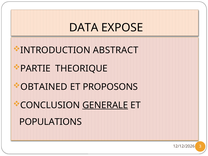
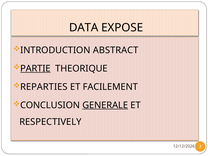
PARTIE underline: none -> present (35, 68)
OBTAINED: OBTAINED -> REPARTIES (44, 87)
PROPOSONS: PROPOSONS -> FACILEMENT (110, 87)
POPULATIONS: POPULATIONS -> RESPECTIVELY (50, 122)
